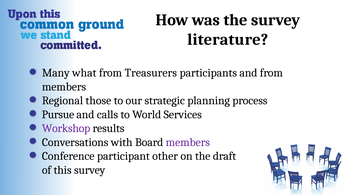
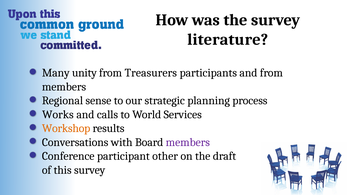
what: what -> unity (84, 73)
those: those -> sense (98, 101)
Pursue: Pursue -> Works (58, 115)
Workshop colour: purple -> orange (66, 129)
